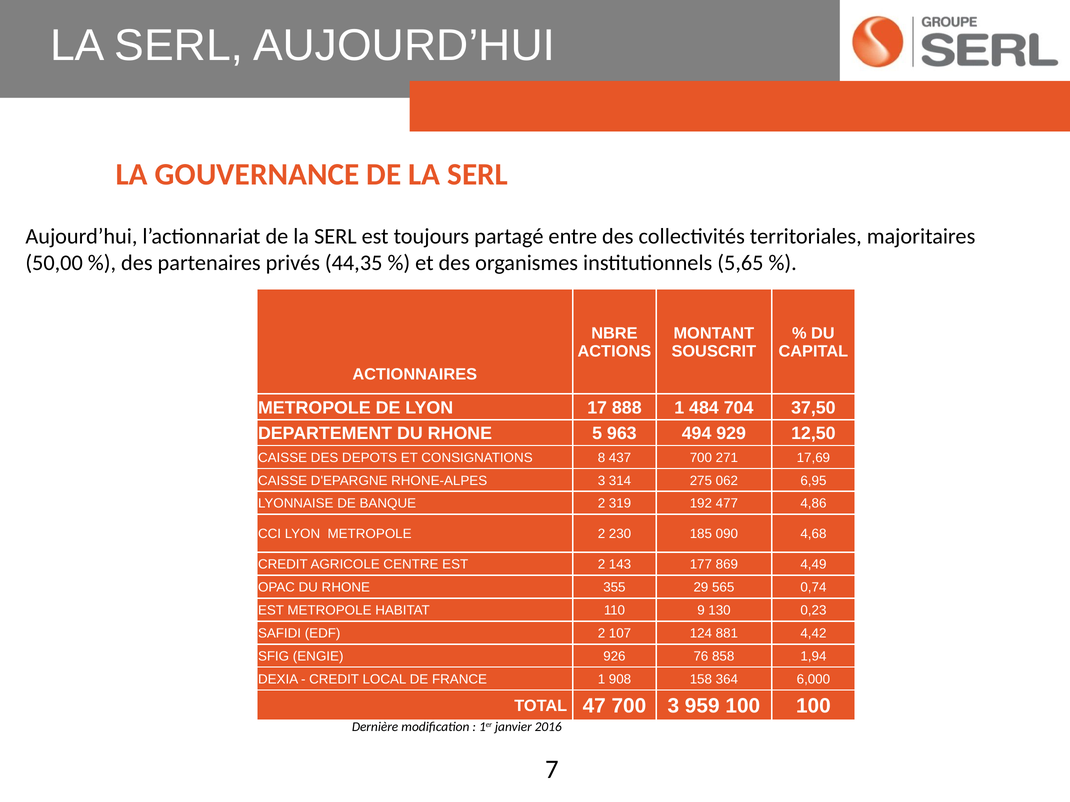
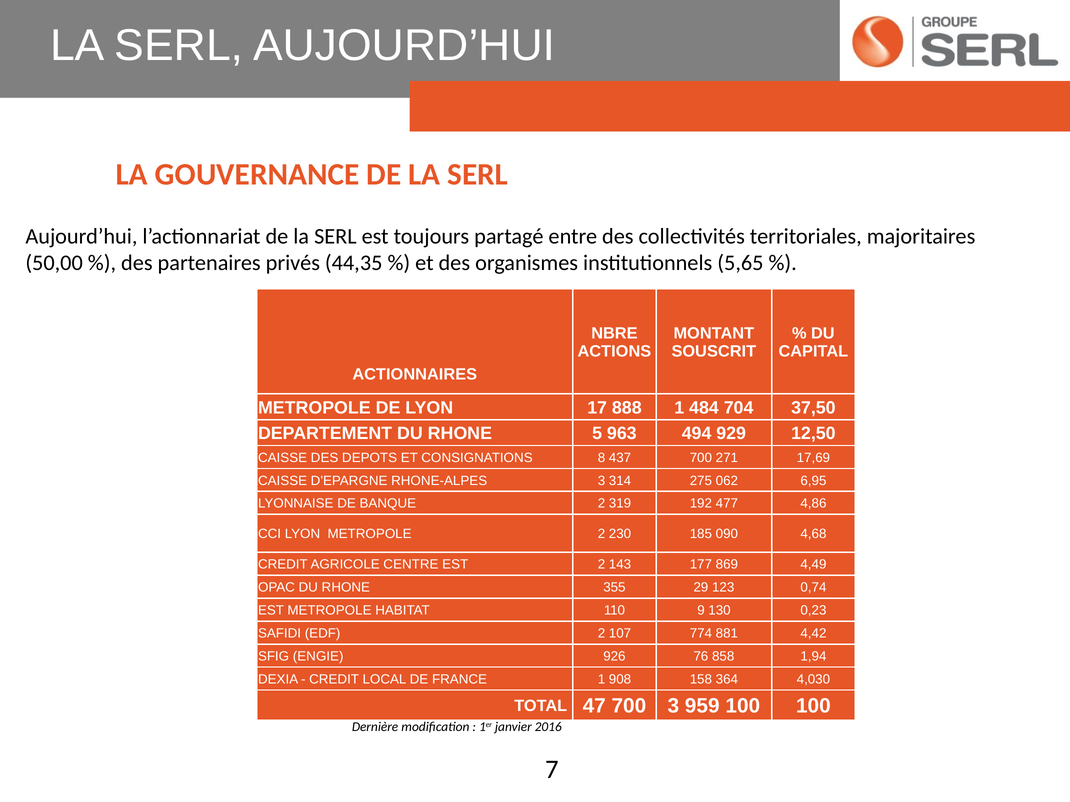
565: 565 -> 123 (723, 588)
124: 124 -> 774 (701, 634)
6,000: 6,000 -> 4,030 (813, 680)
